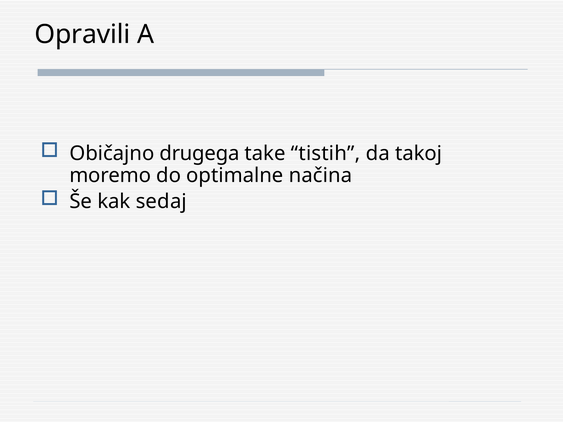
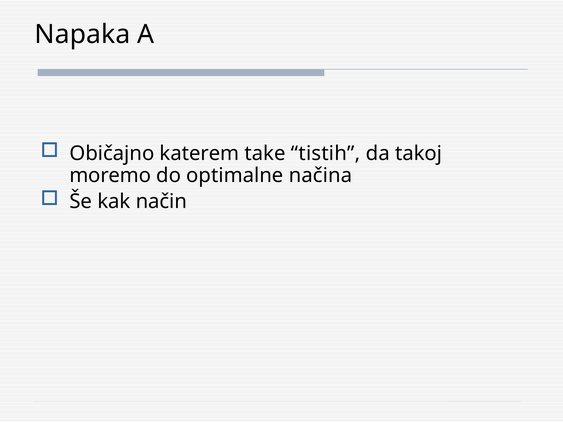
Opravili: Opravili -> Napaka (82, 35)
drugega: drugega -> katerem (199, 154)
sedaj: sedaj -> način (161, 202)
